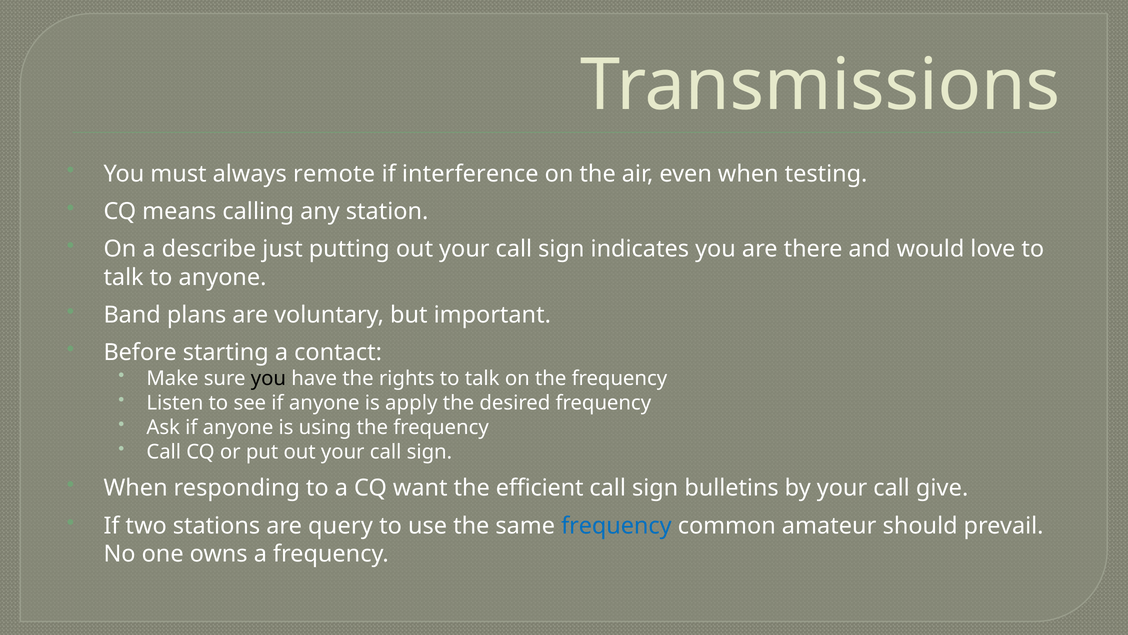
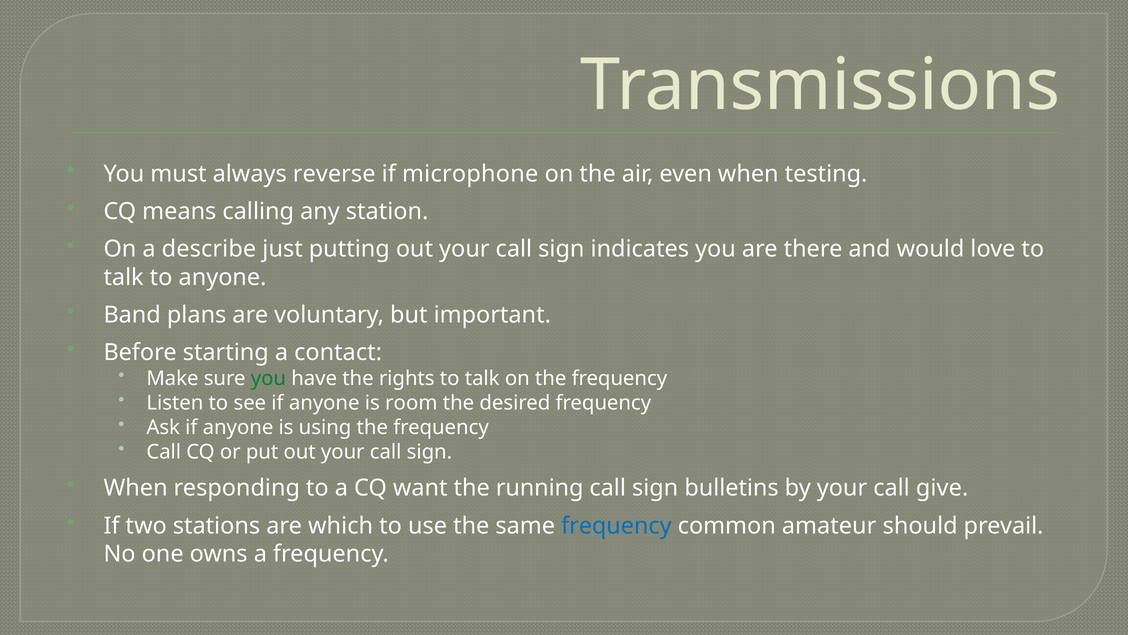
remote: remote -> reverse (334, 174)
interference: interference -> microphone (470, 174)
you colour: black -> green (268, 378)
apply: apply -> room (411, 403)
efficient: efficient -> running (540, 488)
query: query -> which (341, 525)
